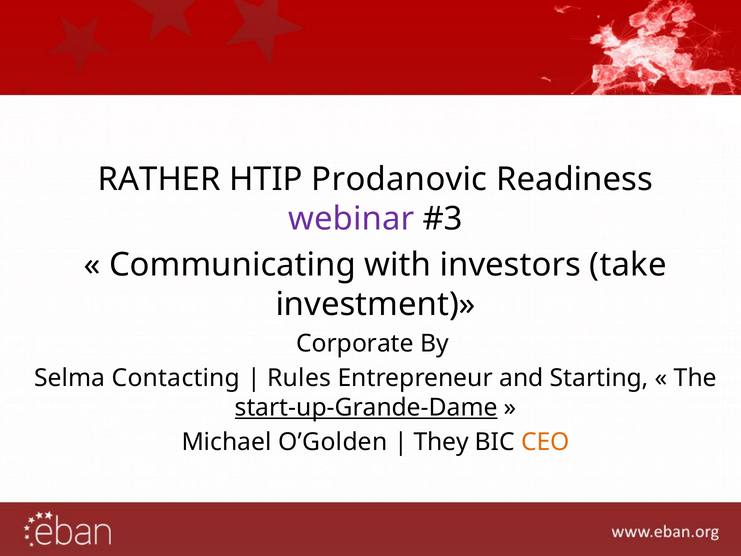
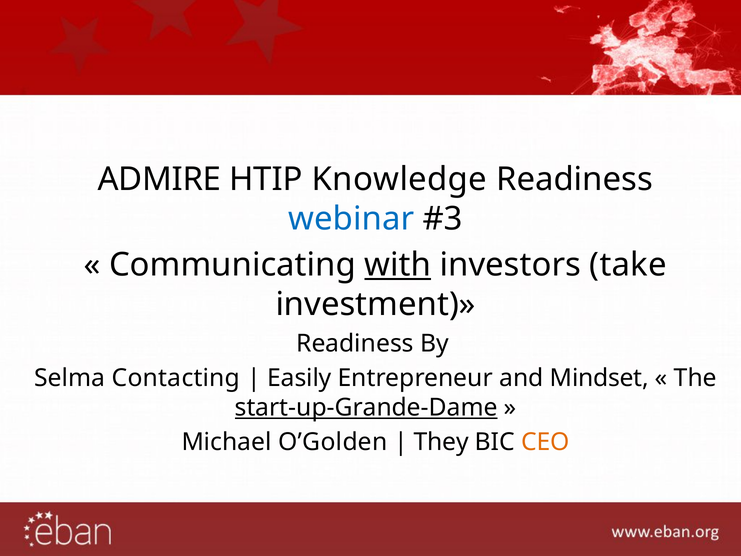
RATHER: RATHER -> ADMIRE (159, 179)
Prodanovic: Prodanovic -> Knowledge (399, 179)
webinar colour: purple -> blue (351, 219)
with underline: none -> present (398, 265)
Corporate: Corporate -> Readiness (355, 343)
Rules: Rules -> Easily (299, 378)
Starting: Starting -> Mindset (599, 378)
